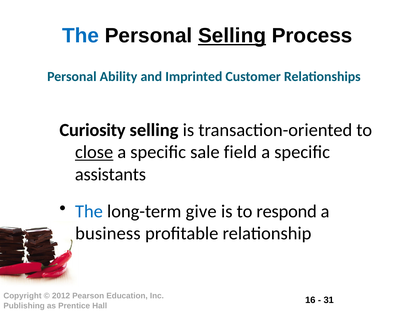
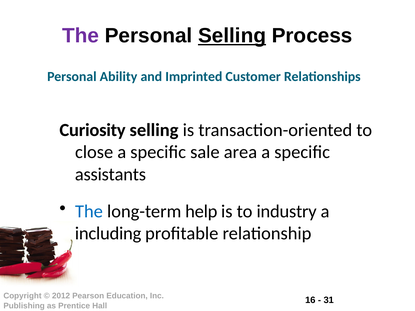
The colour: blue -> purple (81, 36)
close underline: present -> none (94, 152)
field: field -> area (240, 152)
give: give -> help (201, 212)
respond: respond -> industry (287, 212)
business: business -> including (108, 234)
